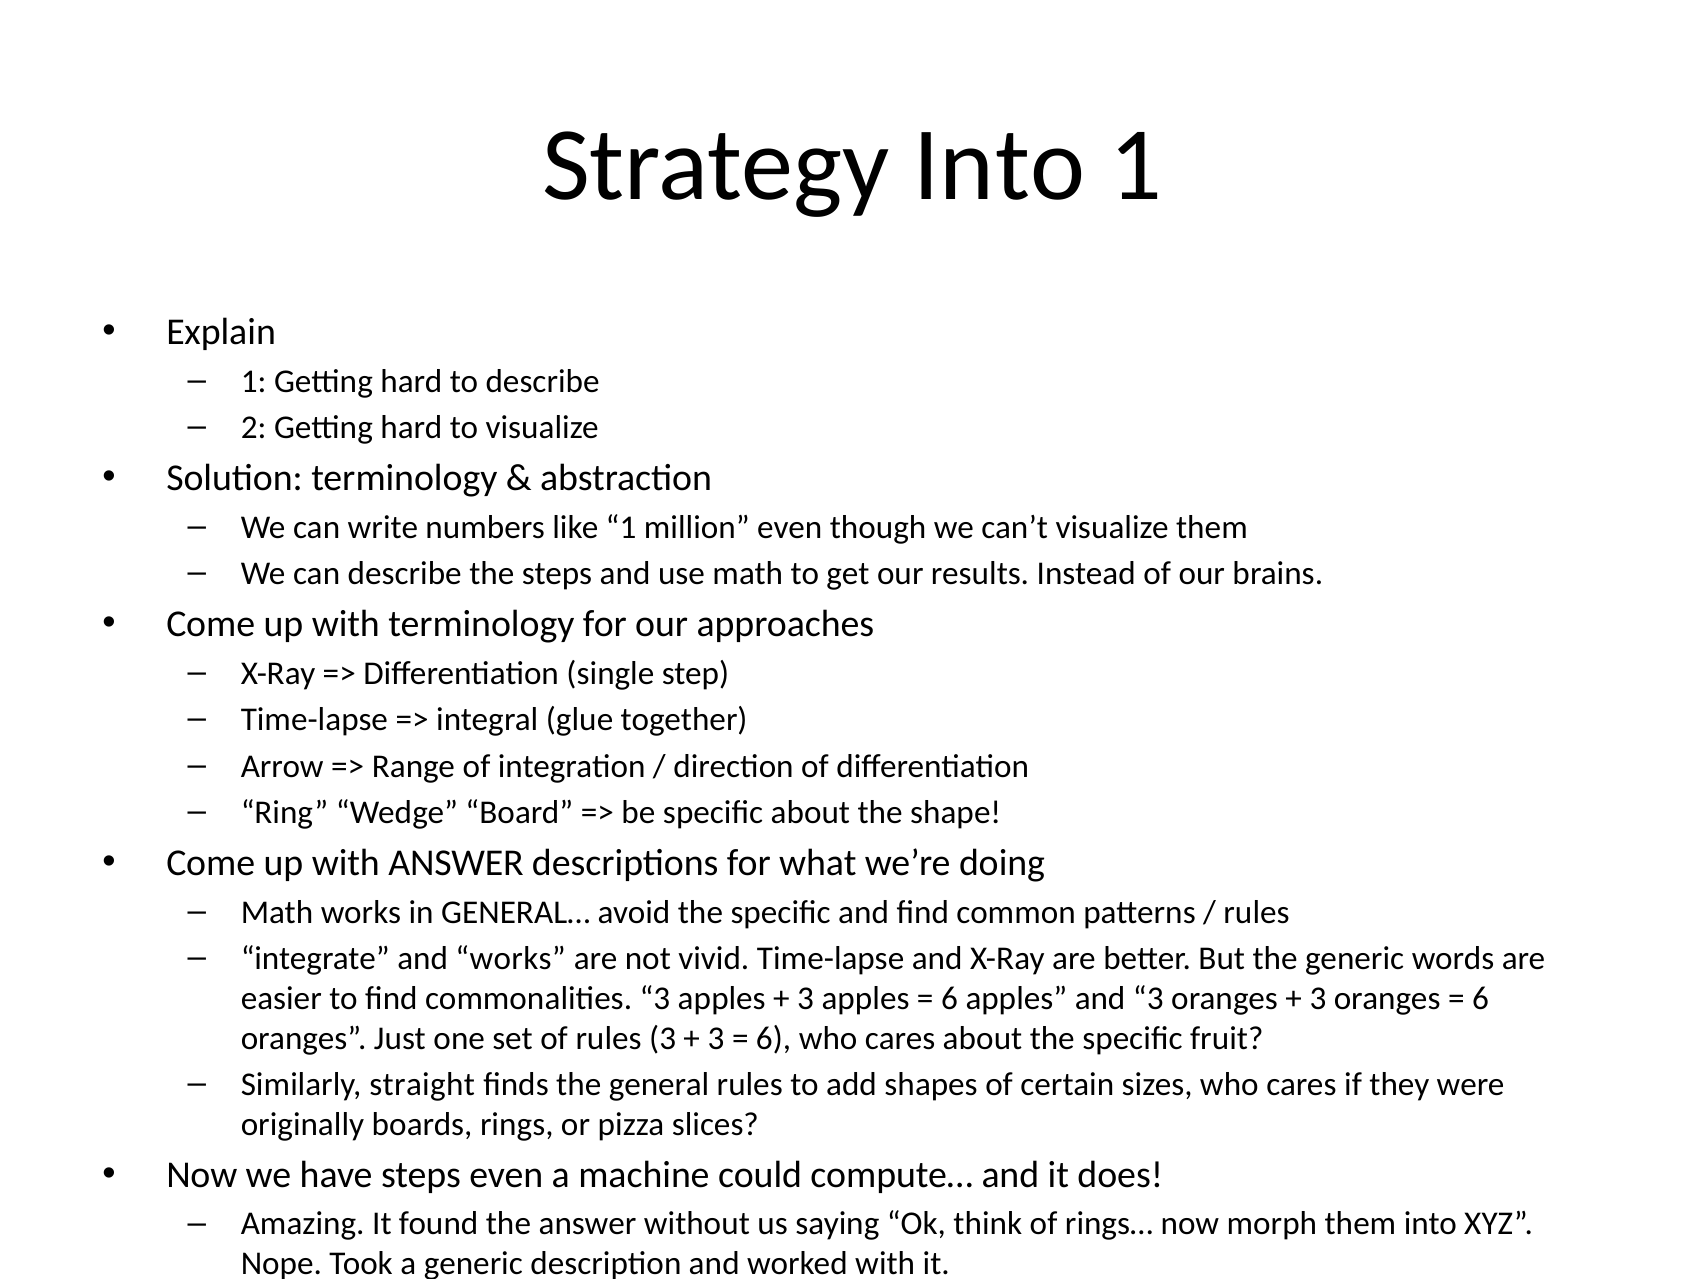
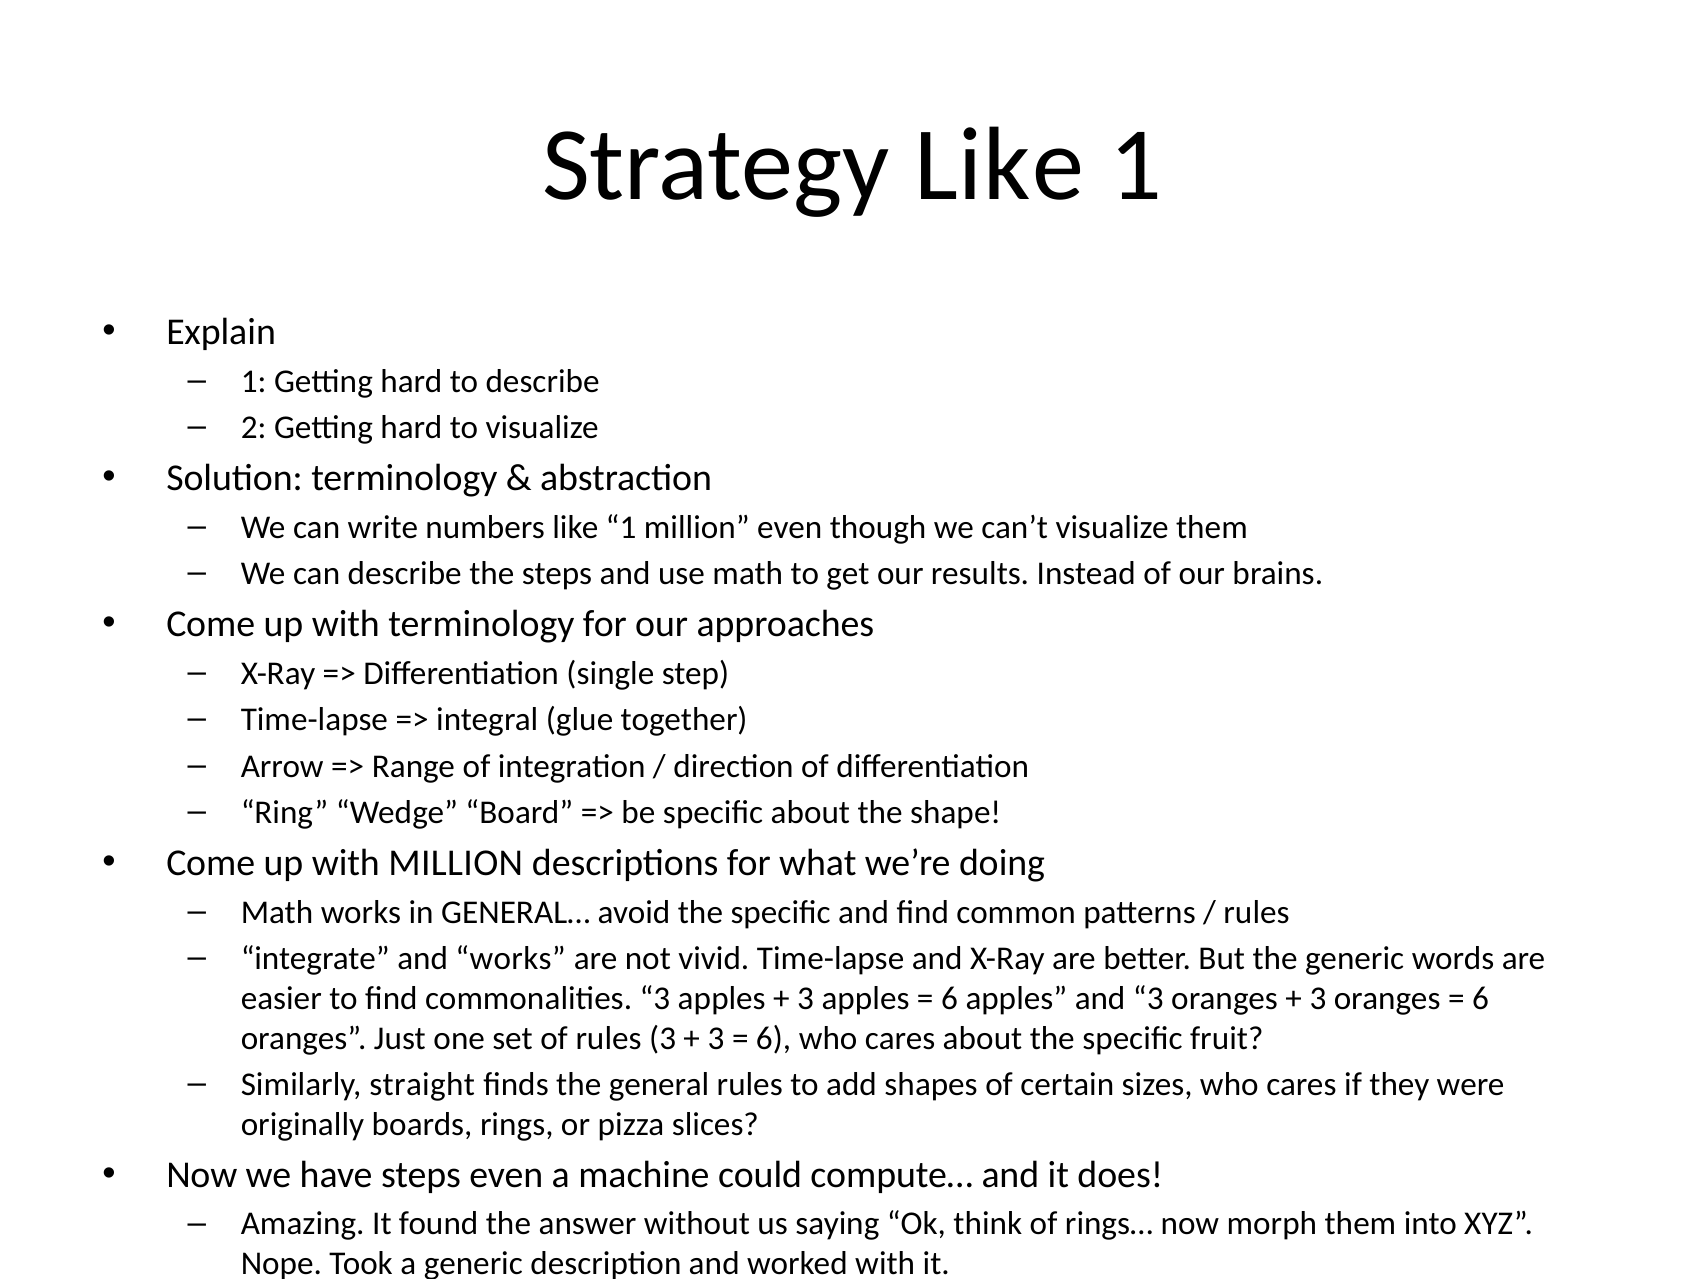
Strategy Into: Into -> Like (999, 165)
with ANSWER: ANSWER -> MILLION (456, 863)
